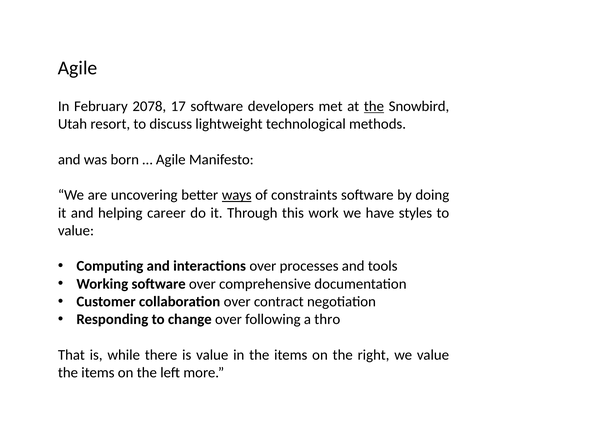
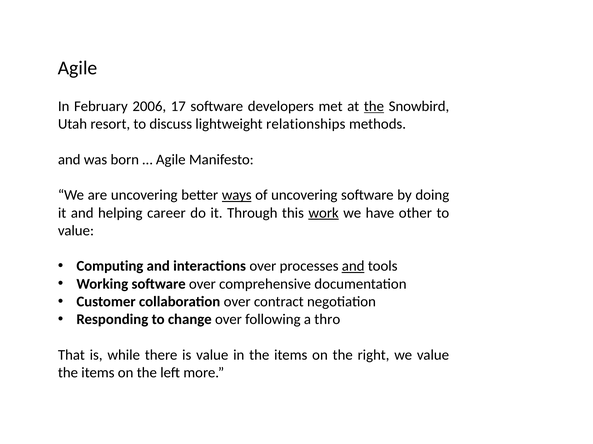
2078: 2078 -> 2006 (149, 106)
technological: technological -> relationships (306, 124)
of constraints: constraints -> uncovering (304, 195)
work underline: none -> present (324, 213)
styles: styles -> other (415, 213)
and underline: none -> present (353, 267)
